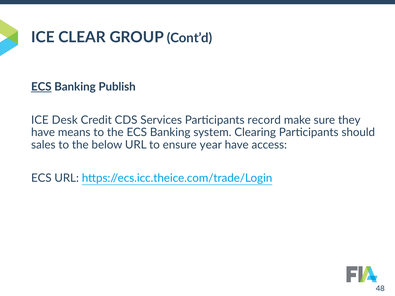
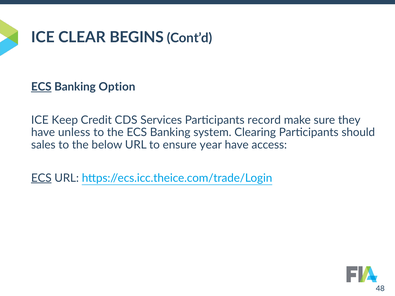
GROUP: GROUP -> BEGINS (137, 37)
Publish: Publish -> Option (117, 87)
Desk: Desk -> Keep (65, 120)
means: means -> unless (74, 133)
ECS underline: none -> present (41, 178)
